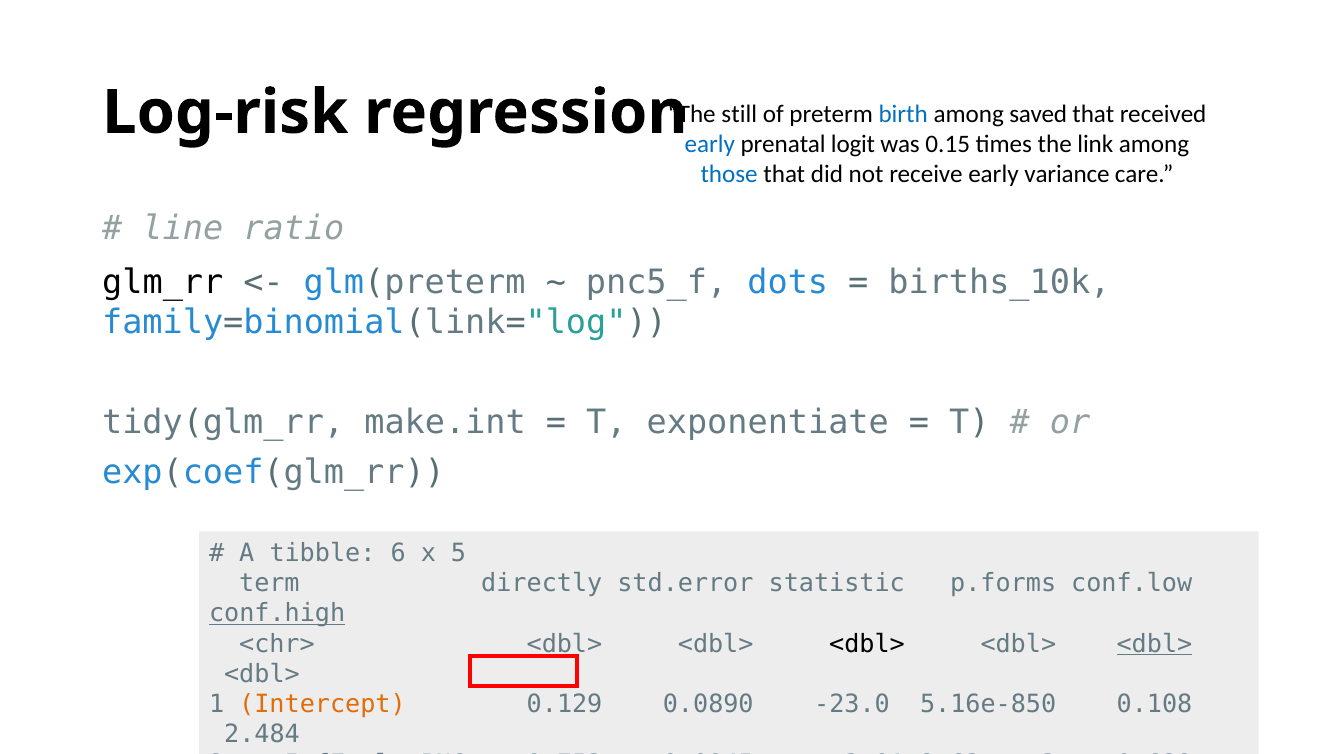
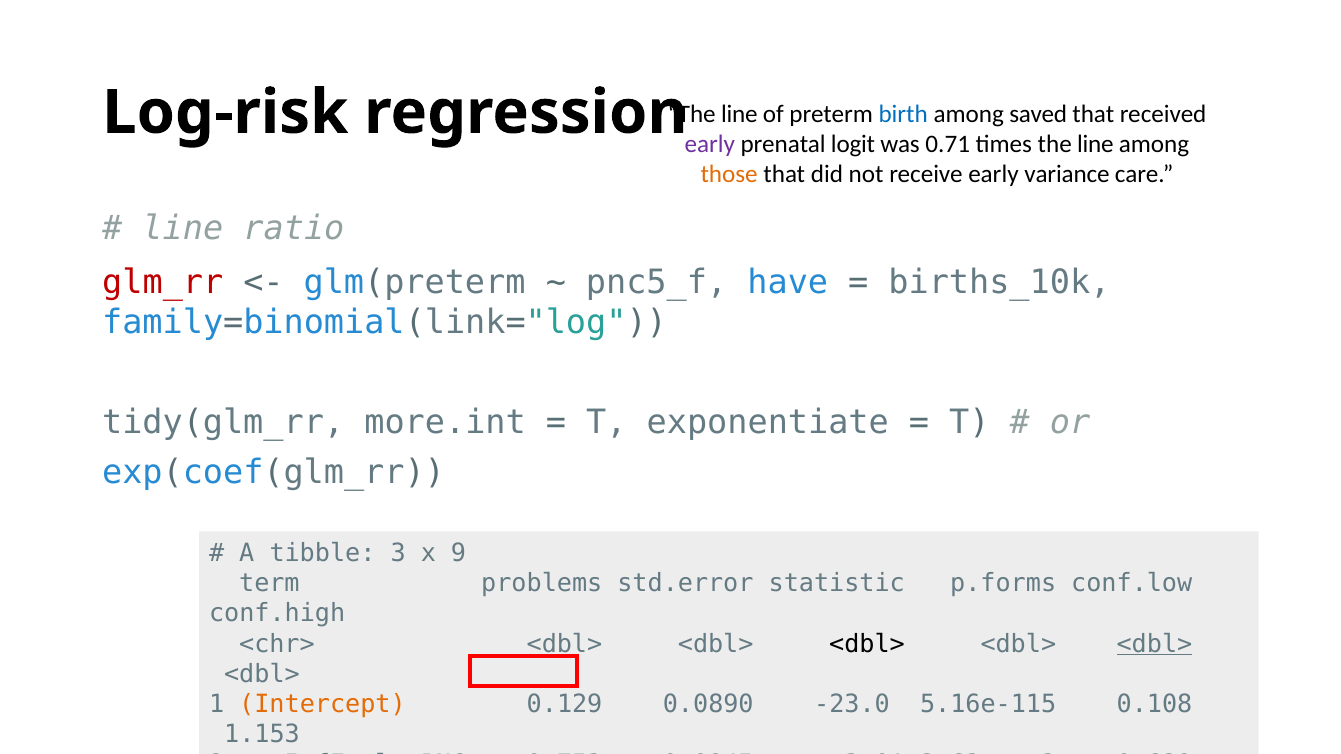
still: still -> line (739, 114)
early colour: blue -> purple (710, 144)
0.15: 0.15 -> 0.71 (948, 144)
times the link: link -> line (1095, 144)
those colour: blue -> orange (729, 174)
glm_rr colour: black -> red (163, 282)
dots: dots -> have (788, 282)
make.int: make.int -> more.int (445, 423)
tibble 6: 6 -> 3 (398, 553)
5: 5 -> 9 (459, 553)
directly: directly -> problems (542, 584)
conf.high underline: present -> none (277, 614)
5.16e-850: 5.16e-850 -> 5.16e-115 (988, 704)
2.484: 2.484 -> 1.153 (262, 735)
